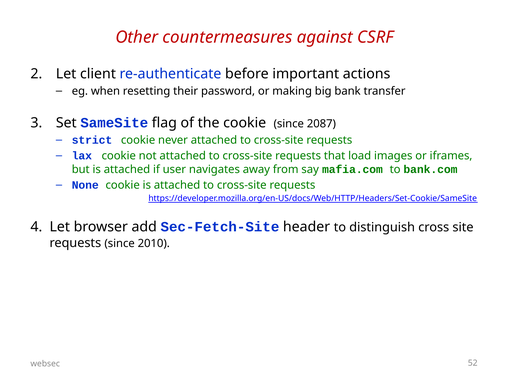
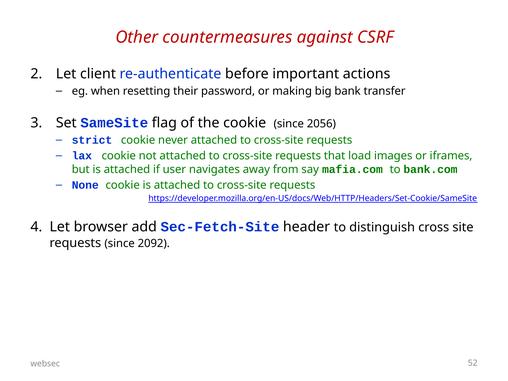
2087: 2087 -> 2056 (321, 124)
2010: 2010 -> 2092 (154, 243)
